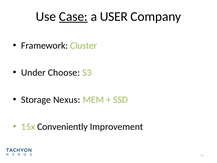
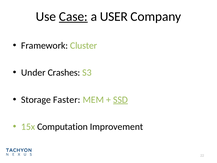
Choose: Choose -> Crashes (64, 73)
Nexus: Nexus -> Faster (67, 100)
SSD underline: none -> present (121, 100)
Conveniently: Conveniently -> Computation (63, 127)
